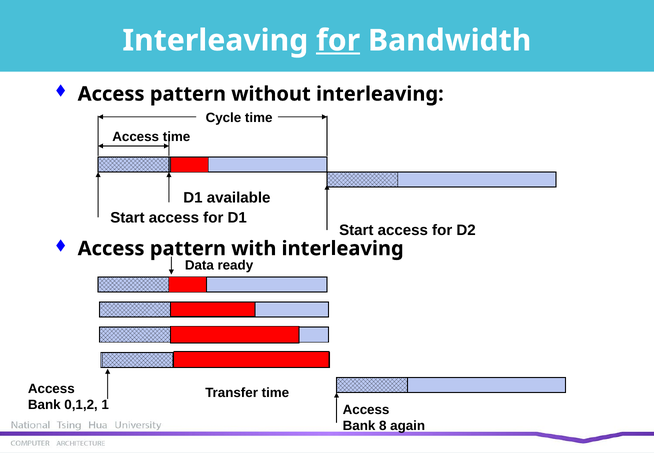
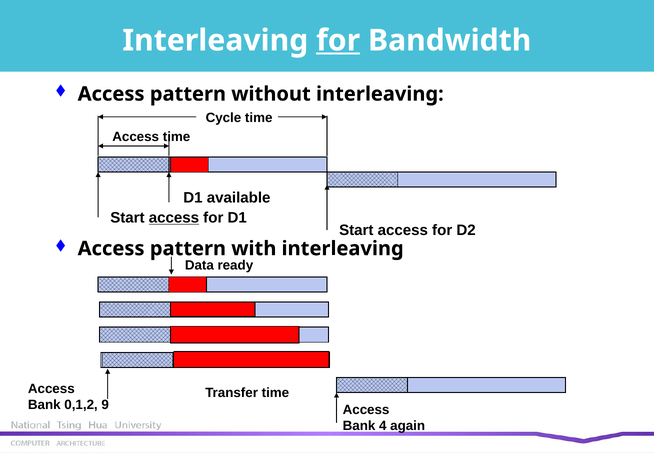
access underline: none -> present (174, 218)
1: 1 -> 9 (105, 404)
8: 8 -> 4 (383, 425)
